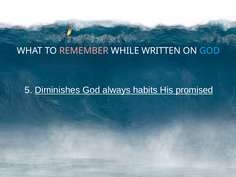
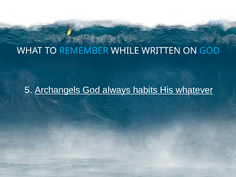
REMEMBER colour: pink -> light blue (84, 51)
Diminishes: Diminishes -> Archangels (57, 90)
promised: promised -> whatever (194, 90)
